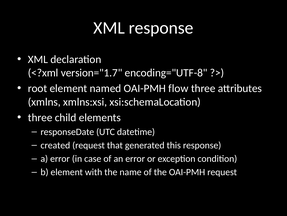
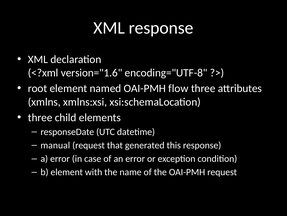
version="1.7: version="1.7 -> version="1.6 (92, 73)
created: created -> manual (55, 145)
